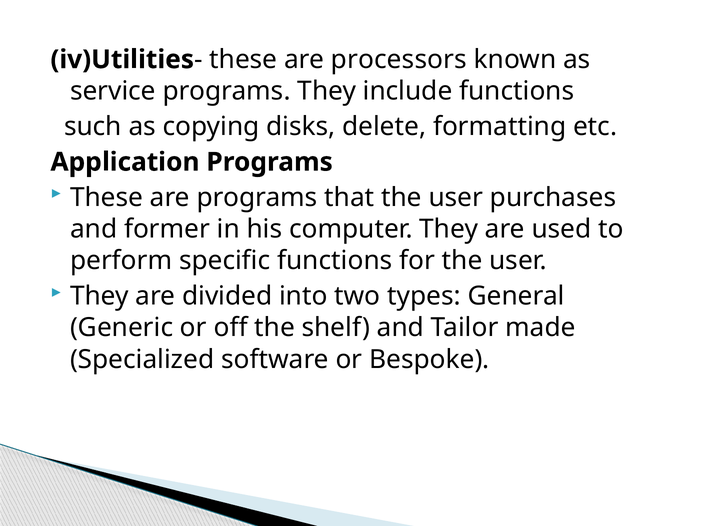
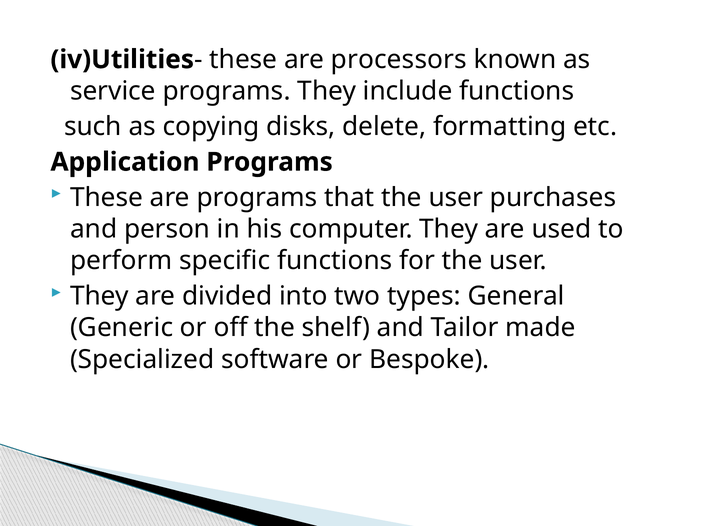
former: former -> person (167, 229)
